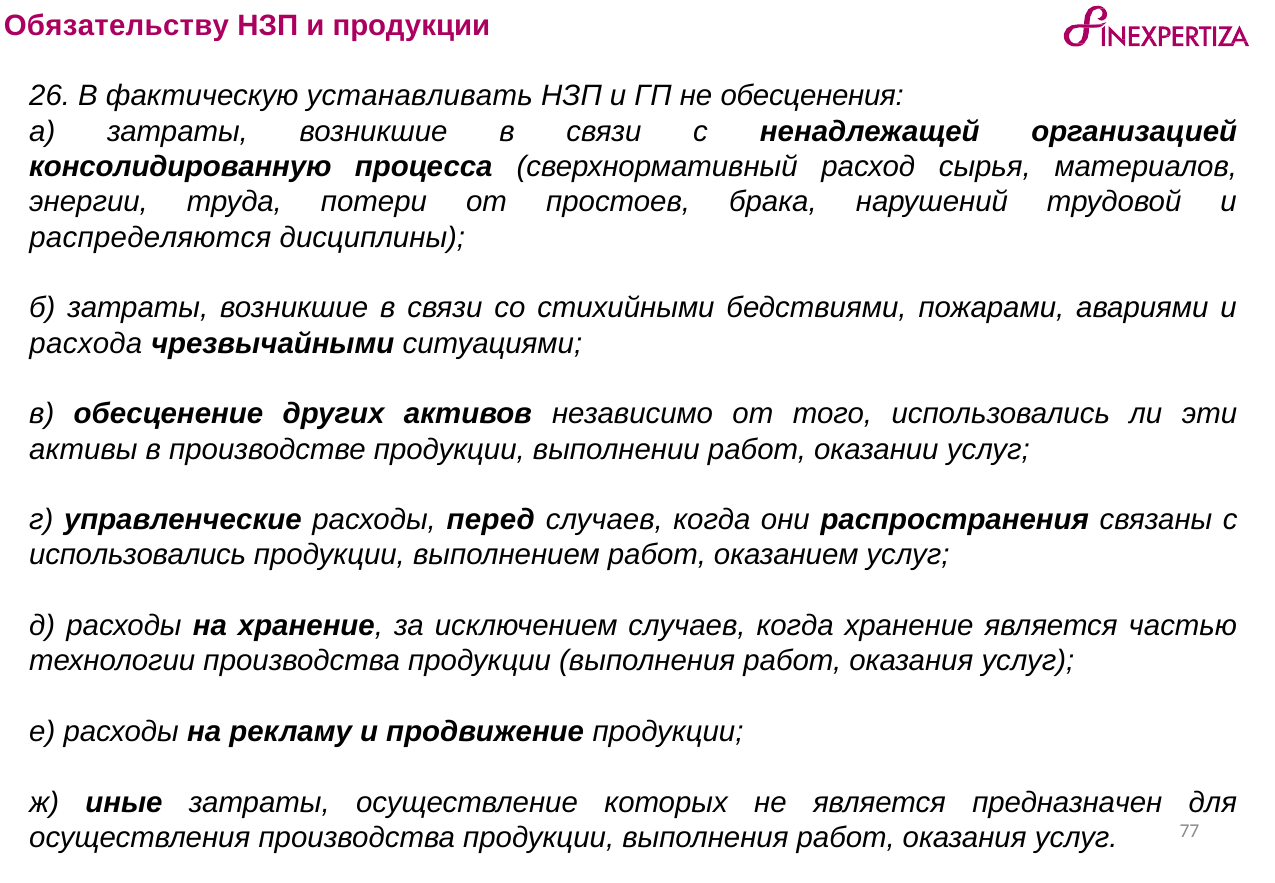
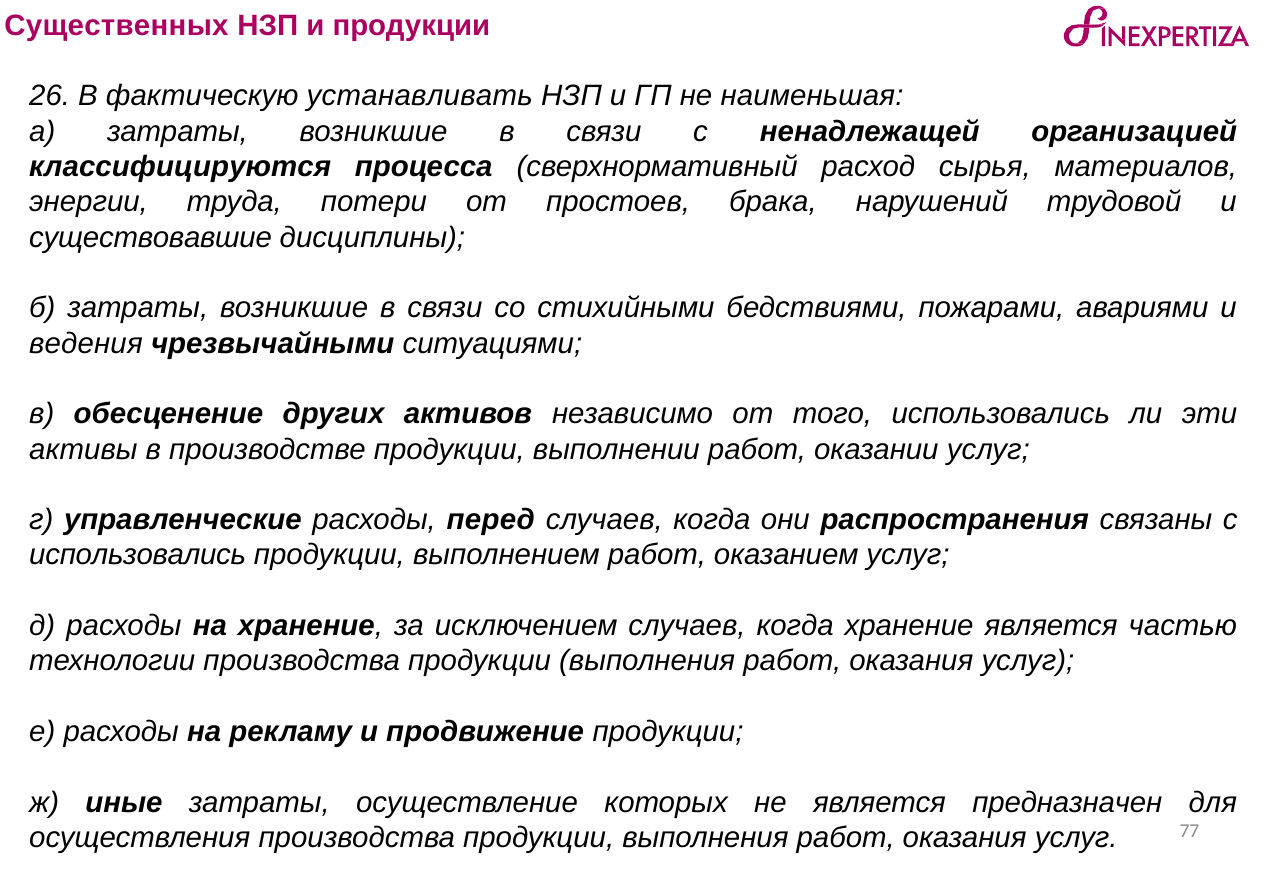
Обязательству: Обязательству -> Существенных (116, 25)
обесценения: обесценения -> наименьшая (812, 96)
консолидированную: консолидированную -> классифицируются (180, 167)
распределяются: распределяются -> существовавшие (151, 237)
расхода: расхода -> ведения (86, 343)
